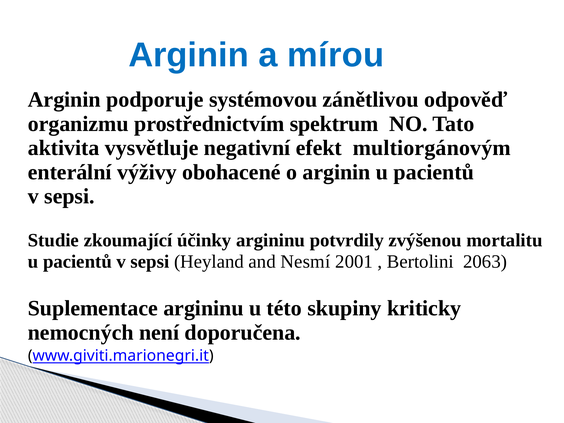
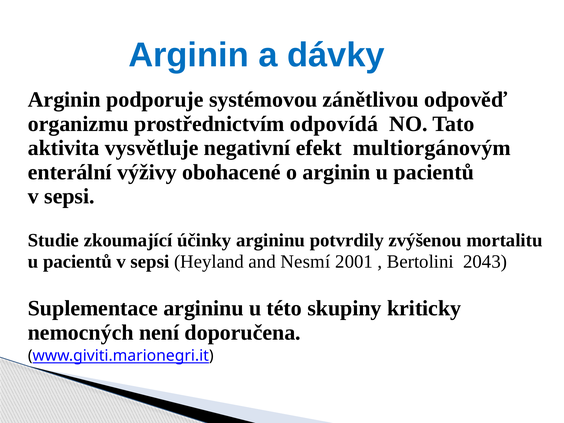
mírou: mírou -> dávky (336, 55)
spektrum: spektrum -> odpovídá (334, 124)
2063: 2063 -> 2043 (485, 262)
